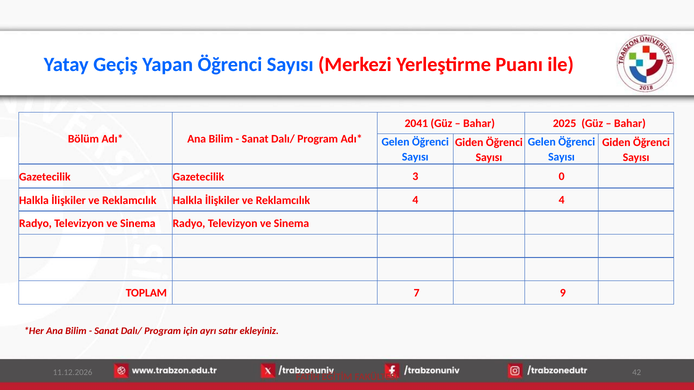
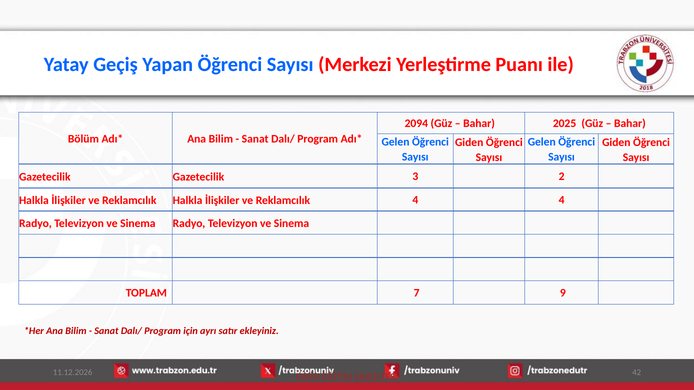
2041: 2041 -> 2094 (416, 124)
0: 0 -> 2 (562, 177)
